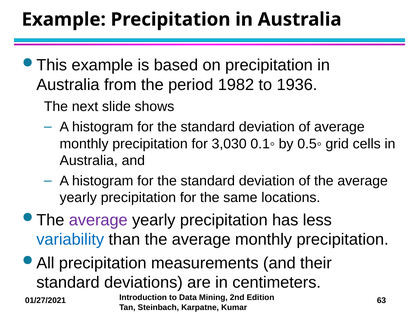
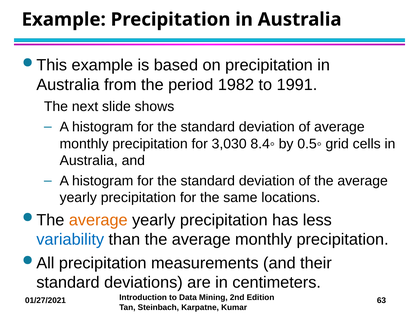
1936: 1936 -> 1991 (297, 85)
0.1◦: 0.1◦ -> 8.4◦ (263, 144)
average colour: purple -> orange (98, 220)
